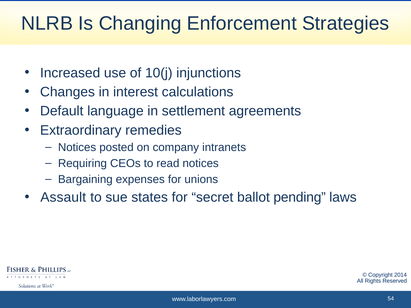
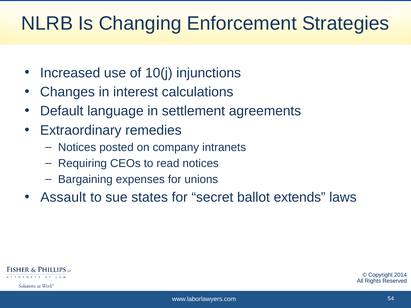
pending: pending -> extends (300, 198)
